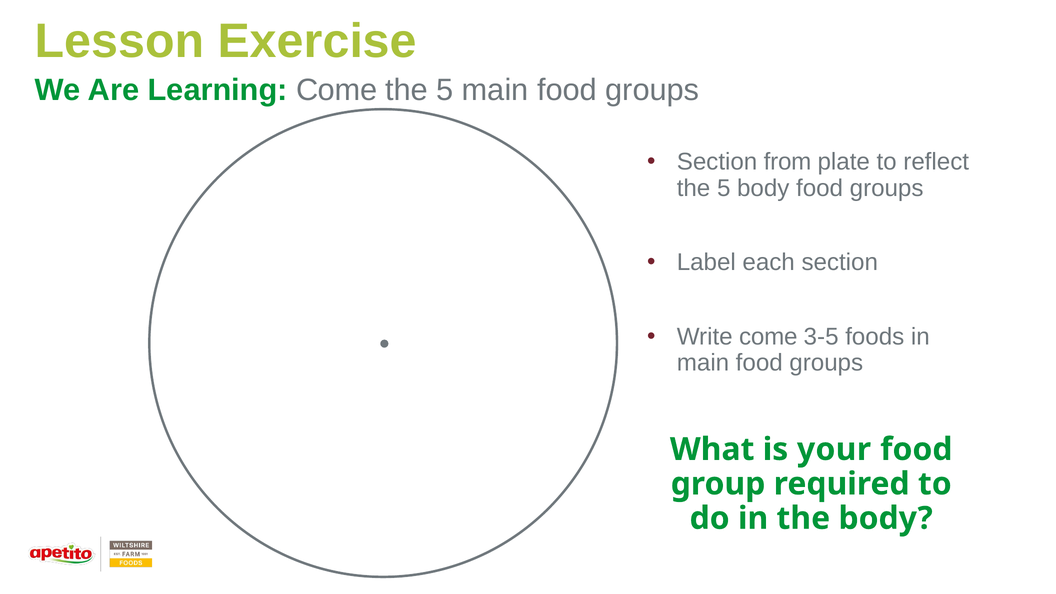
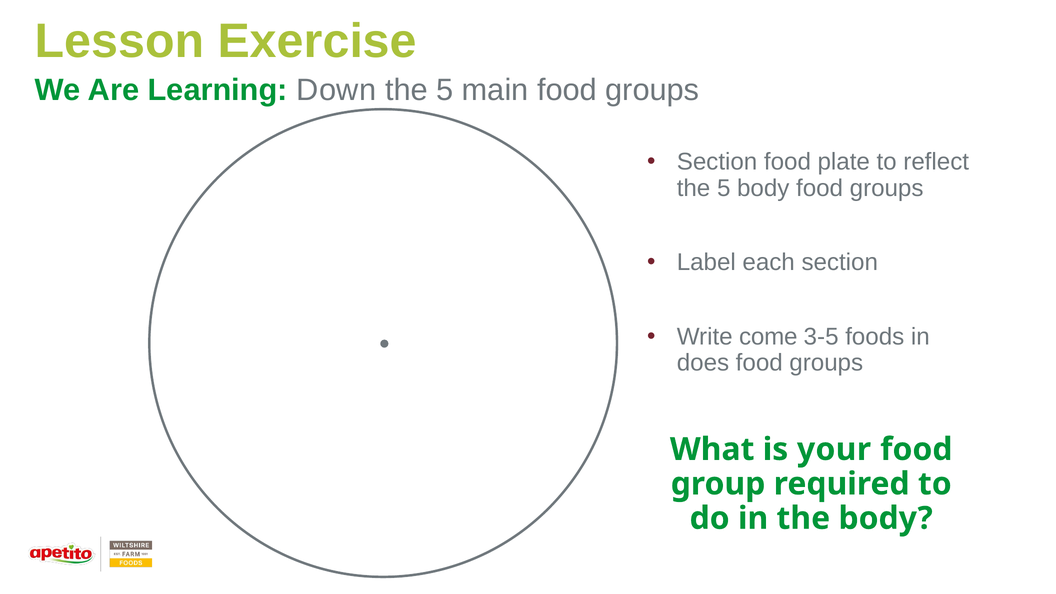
Learning Come: Come -> Down (336, 90)
Section from: from -> food (787, 162)
main: main -> does (703, 363)
